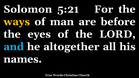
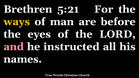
Solomon: Solomon -> Brethren (28, 9)
and colour: light blue -> pink (14, 47)
altogether: altogether -> instructed (71, 47)
